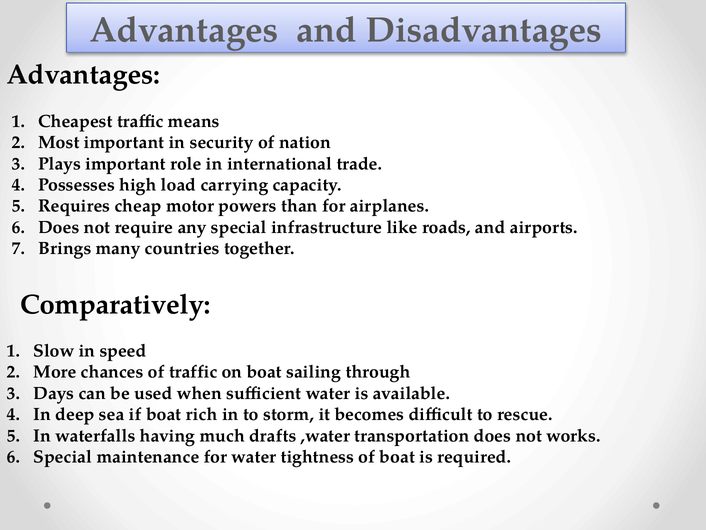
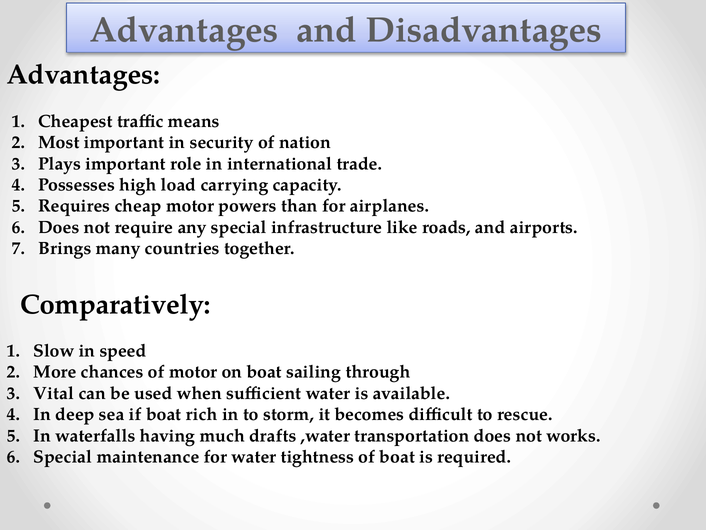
of traffic: traffic -> motor (193, 372)
Days: Days -> Vital (54, 393)
